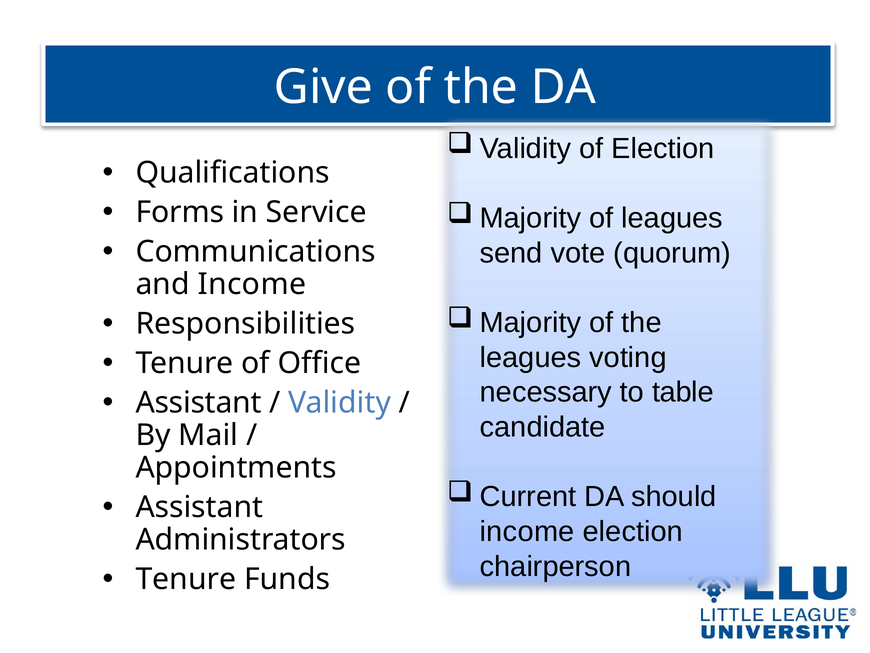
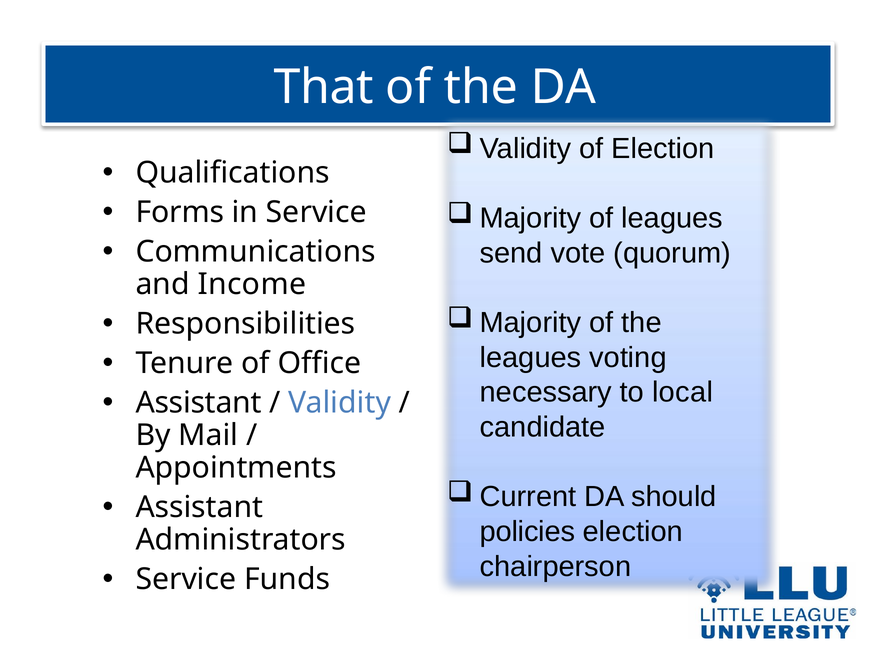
Give: Give -> That (324, 87)
table: table -> local (683, 392)
income: income -> policies (527, 531)
Tenure: Tenure -> Service (186, 579)
